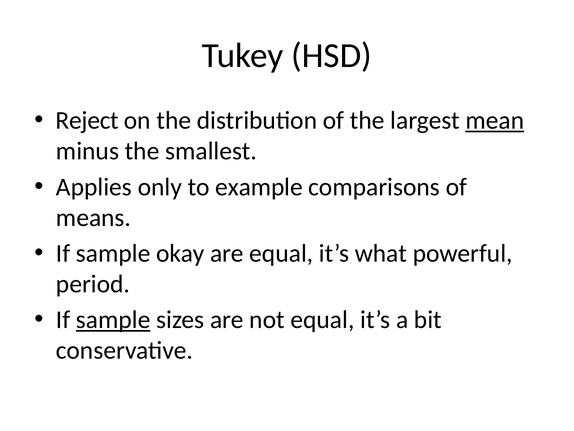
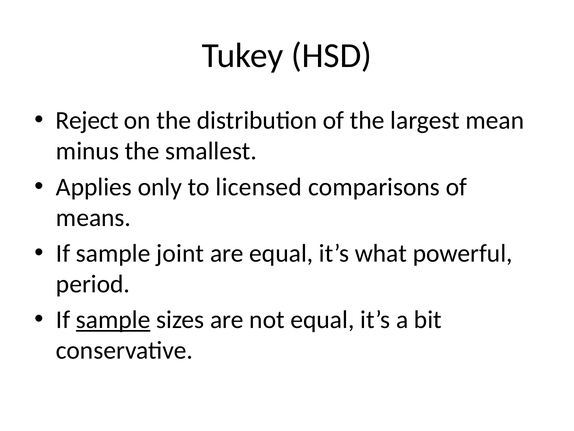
mean underline: present -> none (495, 120)
example: example -> licensed (259, 187)
okay: okay -> joint (180, 253)
